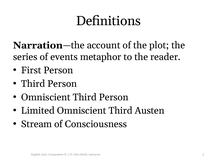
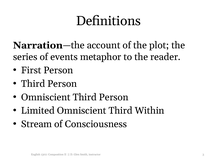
Austen: Austen -> Within (150, 111)
